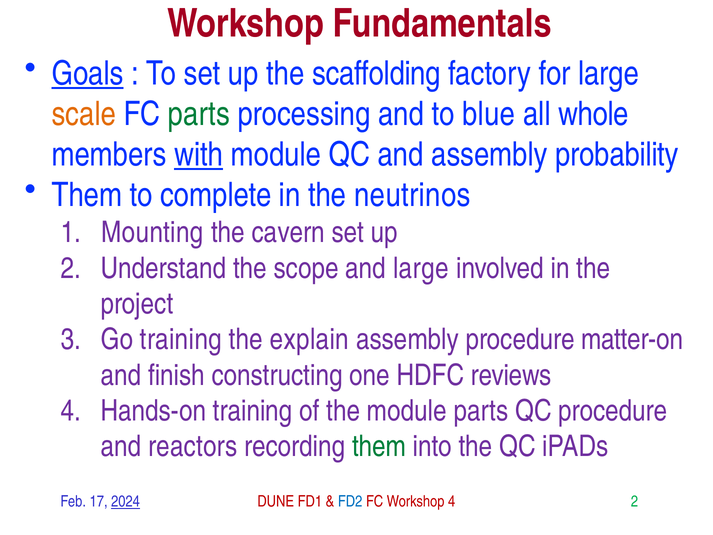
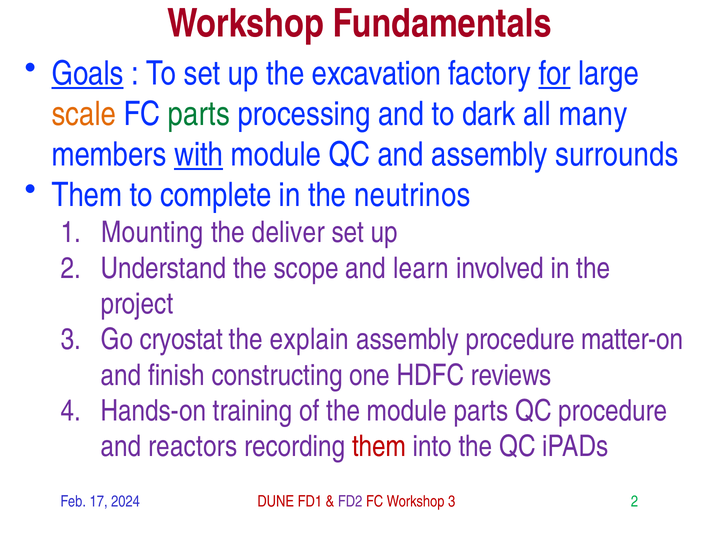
scaffolding: scaffolding -> excavation (376, 74)
for underline: none -> present (555, 74)
blue: blue -> dark (489, 114)
whole: whole -> many (593, 114)
probability: probability -> surrounds (617, 154)
cavern: cavern -> deliver (288, 233)
and large: large -> learn (421, 268)
Go training: training -> cryostat (181, 340)
them colour: green -> red (379, 446)
2024 underline: present -> none (126, 501)
FD2 colour: blue -> purple (350, 501)
Workshop 4: 4 -> 3 (452, 501)
